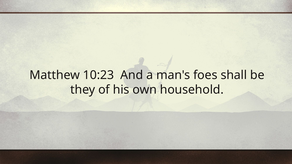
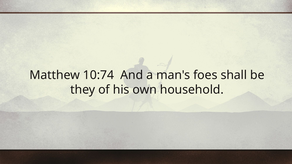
10:23: 10:23 -> 10:74 (99, 75)
